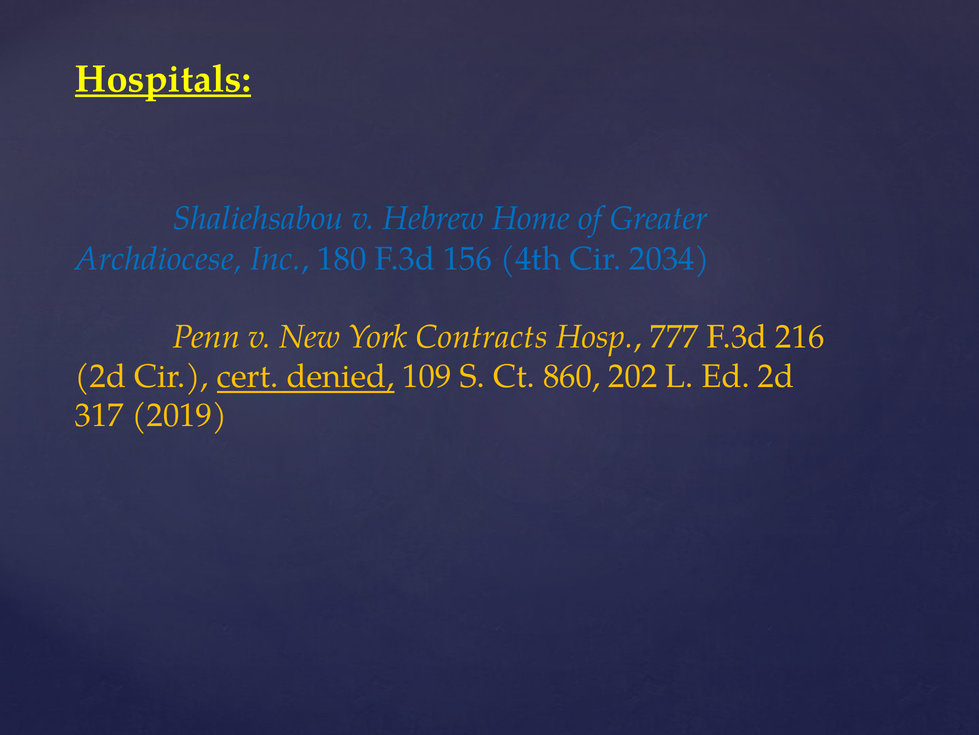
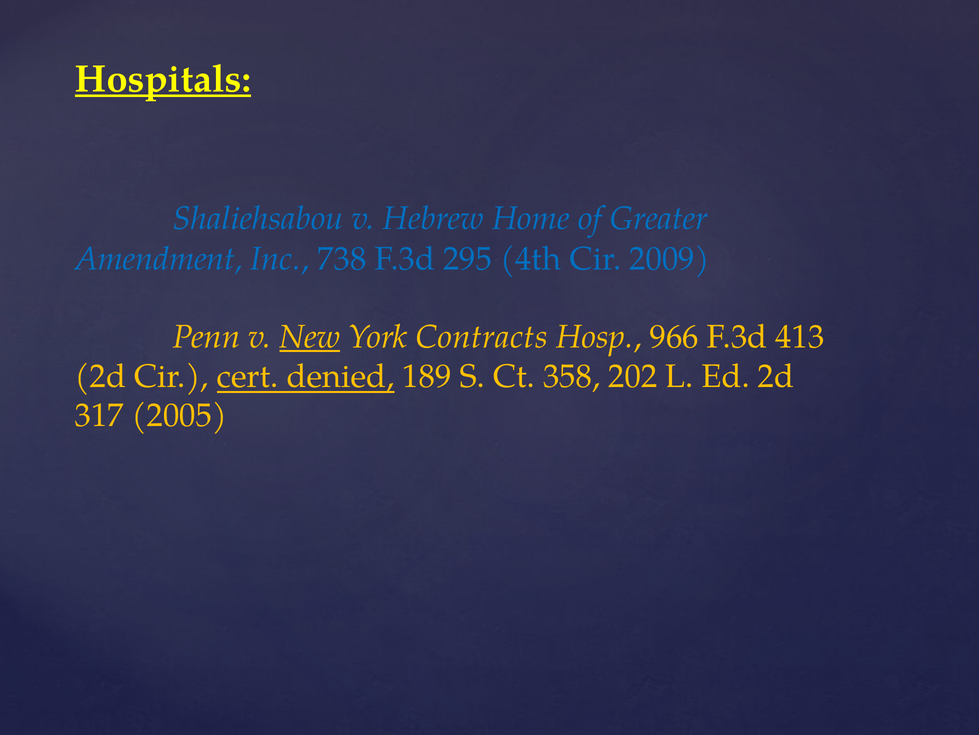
Archdiocese: Archdiocese -> Amendment (159, 258)
180: 180 -> 738 (342, 258)
156: 156 -> 295 (468, 258)
2034: 2034 -> 2009 (669, 258)
New underline: none -> present (310, 337)
777: 777 -> 966 (674, 337)
216: 216 -> 413 (800, 337)
109: 109 -> 189 (427, 376)
860: 860 -> 358 (572, 376)
2019: 2019 -> 2005 (179, 415)
